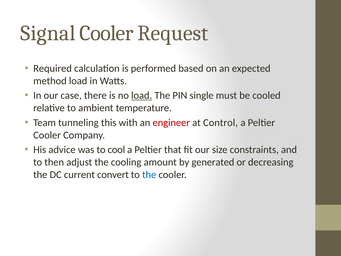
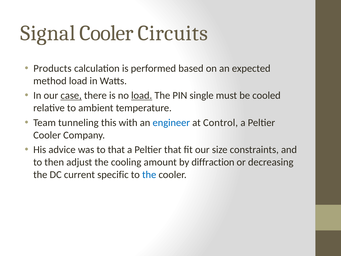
Request: Request -> Circuits (173, 33)
Required: Required -> Products (52, 68)
case underline: none -> present (71, 95)
engineer colour: red -> blue (171, 123)
to cool: cool -> that (116, 150)
generated: generated -> diffraction (213, 162)
convert: convert -> specific (113, 175)
